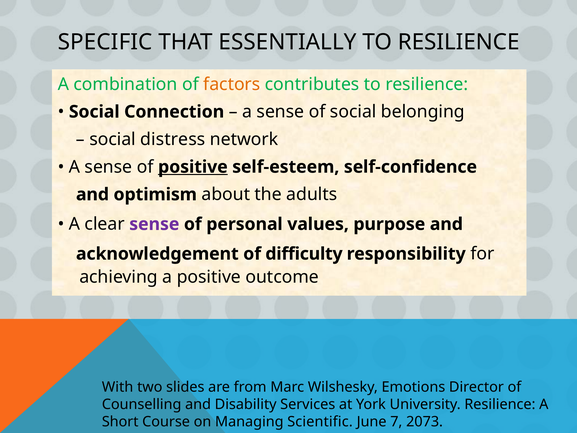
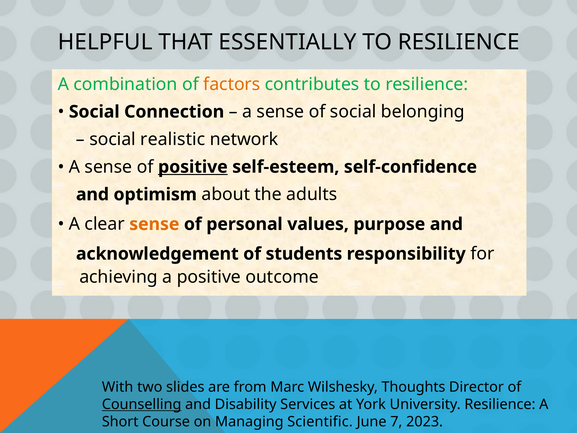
SPECIFIC: SPECIFIC -> HELPFUL (105, 42)
distress: distress -> realistic (173, 139)
sense colour: purple -> orange (154, 224)
difficulty: difficulty -> students (304, 254)
Emotions: Emotions -> Thoughts (413, 387)
Counselling underline: none -> present (142, 404)
2073: 2073 -> 2023 (425, 422)
